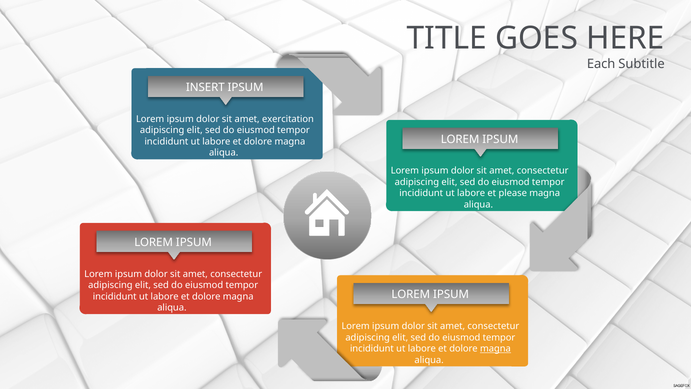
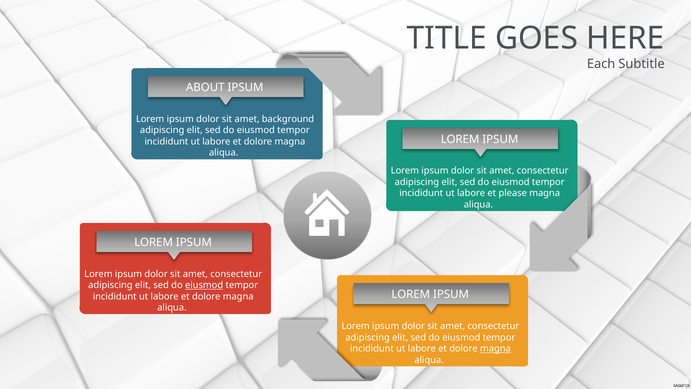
INSERT: INSERT -> ABOUT (205, 87)
exercitation: exercitation -> background (288, 119)
eiusmod underline: none -> present (204, 285)
